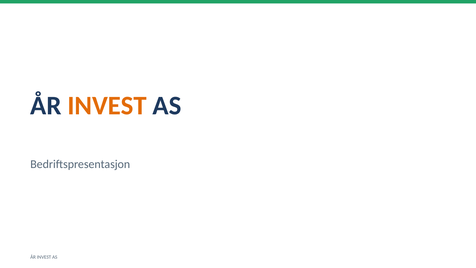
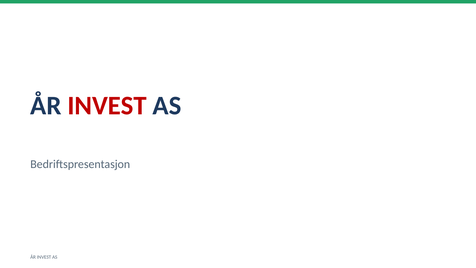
INVEST colour: orange -> red (107, 106)
